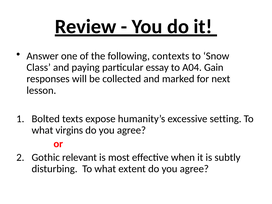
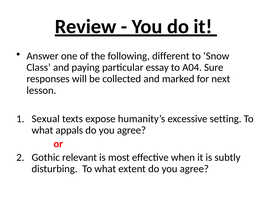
contexts: contexts -> different (171, 56)
Gain: Gain -> Sure (214, 67)
Bolted: Bolted -> Sexual (46, 119)
virgins: virgins -> appals (69, 130)
